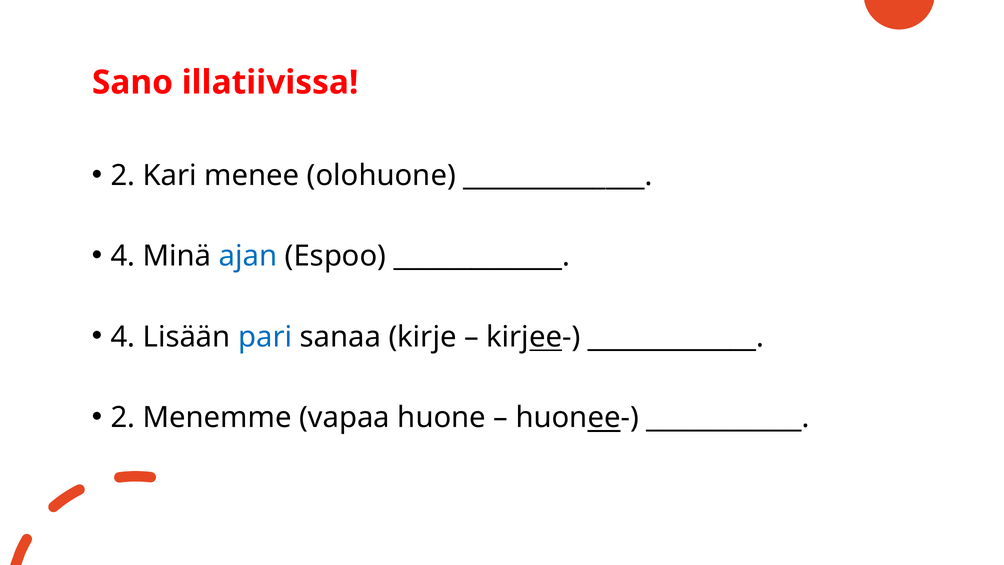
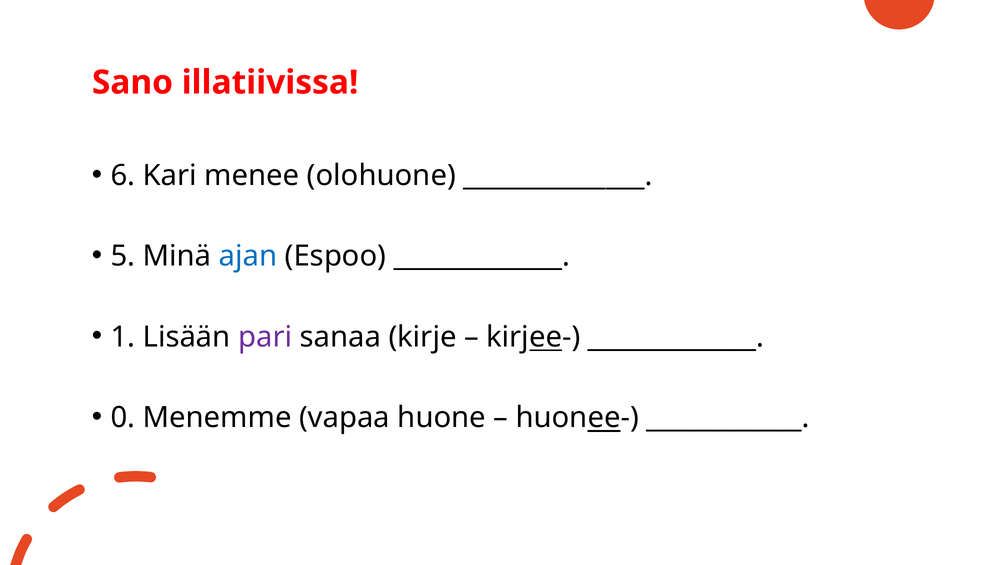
2: 2 -> 6 (123, 176)
4: 4 -> 5 (123, 256)
4: 4 -> 1 (123, 337)
pari colour: blue -> purple (265, 337)
2: 2 -> 0 (123, 417)
